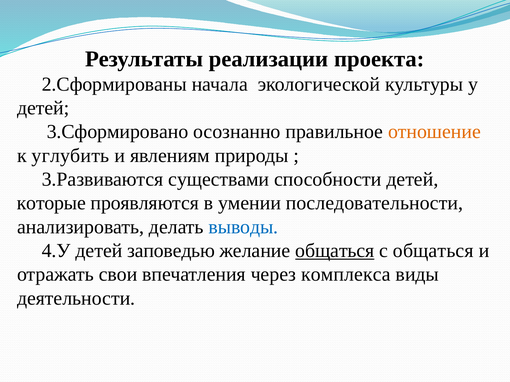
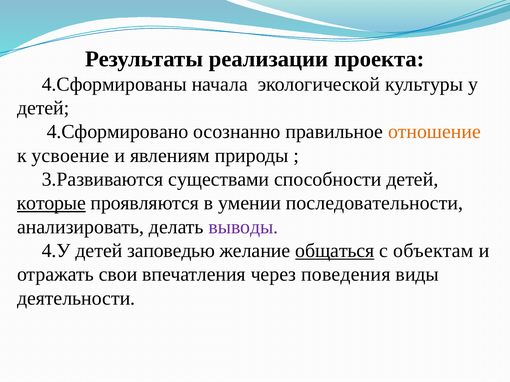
2.Сформированы: 2.Сформированы -> 4.Сформированы (114, 84)
3.Сформировано: 3.Сформировано -> 4.Сформировано (118, 132)
углубить: углубить -> усвоение (71, 156)
которые underline: none -> present (51, 203)
выводы colour: blue -> purple (243, 227)
с общаться: общаться -> объектам (433, 251)
комплекса: комплекса -> поведения (346, 275)
